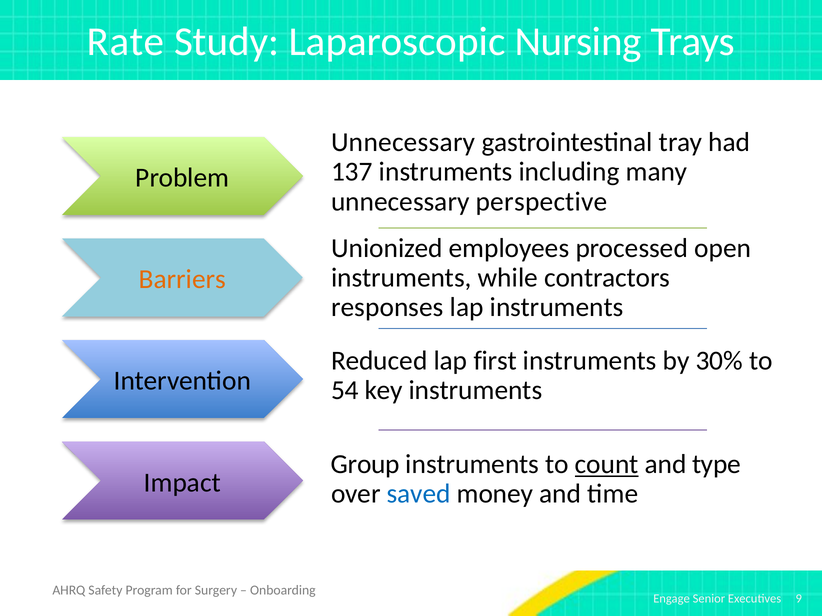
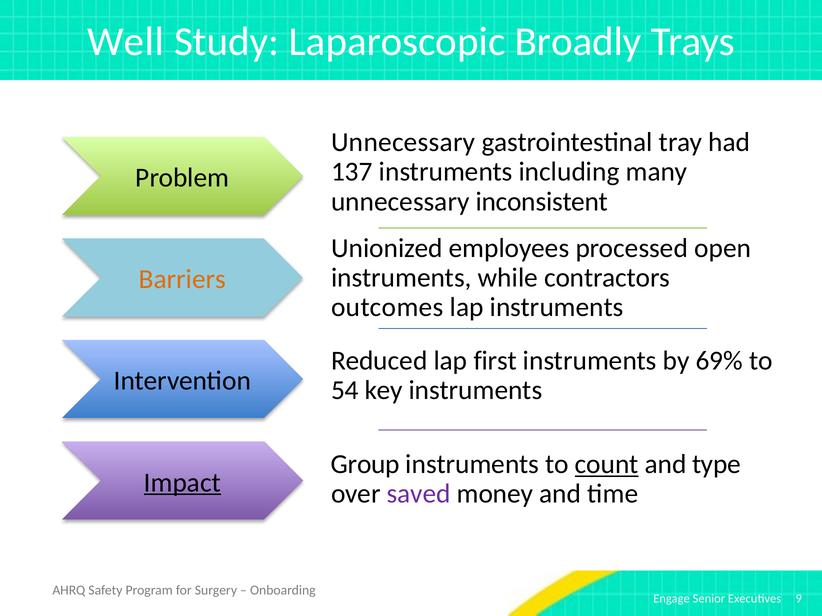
Rate: Rate -> Well (126, 42)
Nursing: Nursing -> Broadly (578, 42)
perspective: perspective -> inconsistent (542, 202)
responses: responses -> outcomes (387, 308)
30%: 30% -> 69% (719, 361)
Impact underline: none -> present (182, 483)
saved colour: blue -> purple (419, 494)
